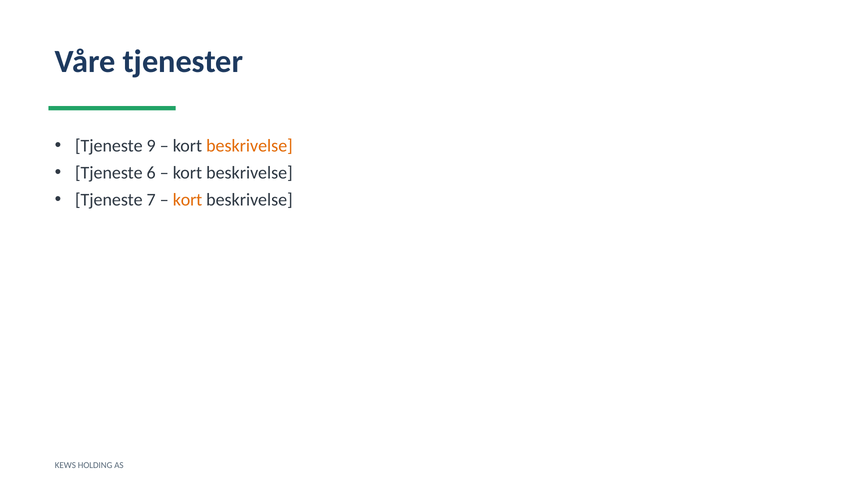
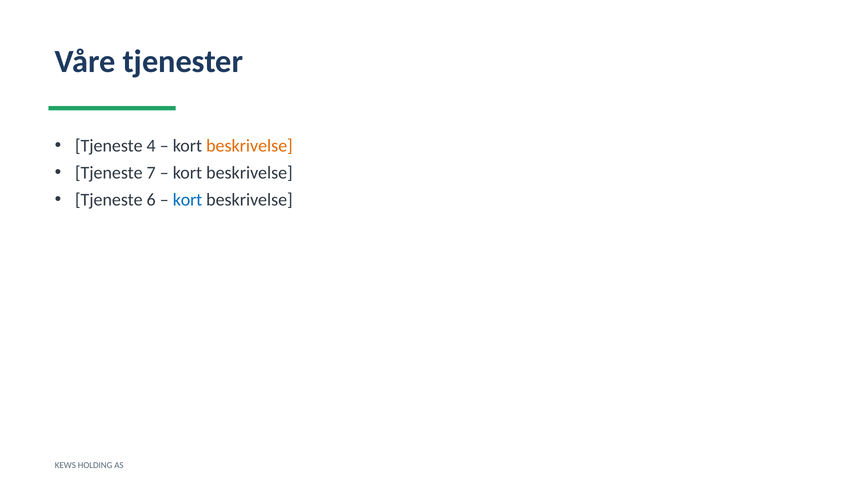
9: 9 -> 4 (151, 146)
6: 6 -> 7 (151, 173)
7: 7 -> 6 (151, 200)
kort colour: orange -> blue (188, 200)
